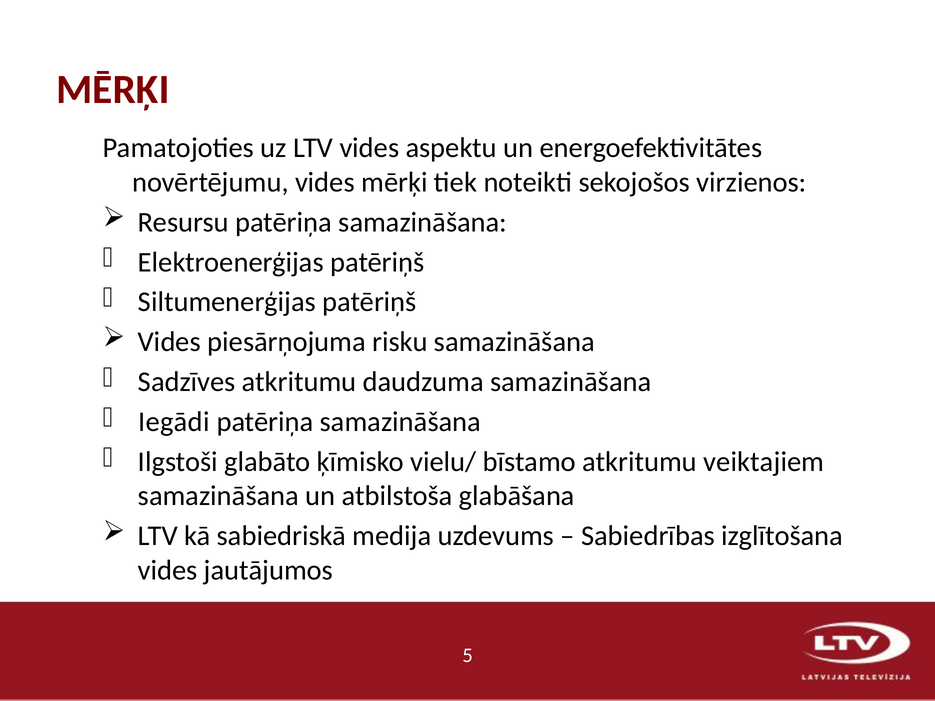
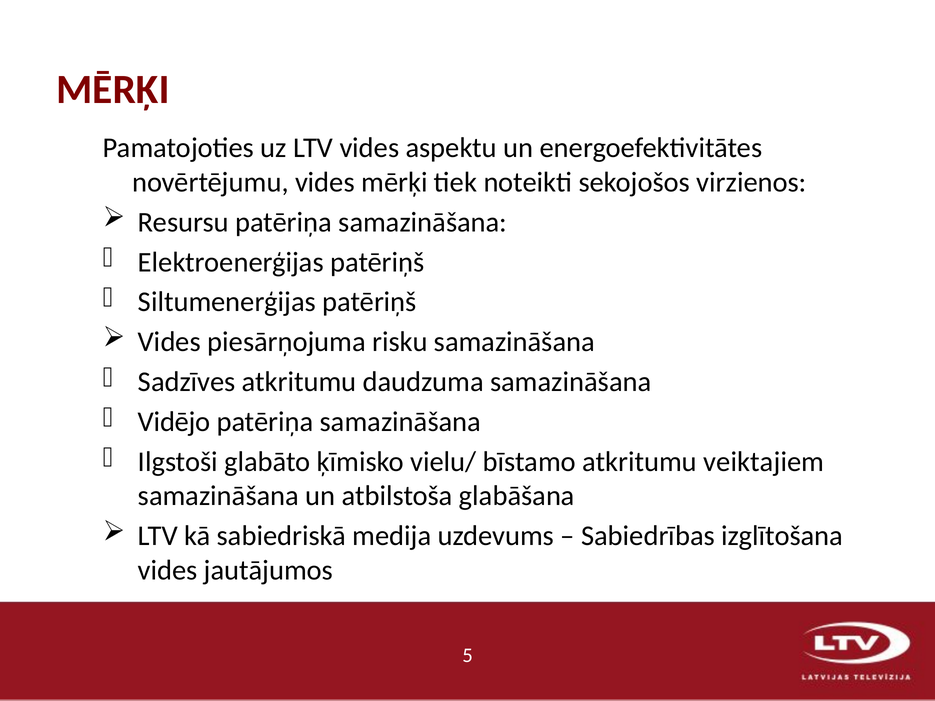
Iegādi: Iegādi -> Vidējo (174, 422)
